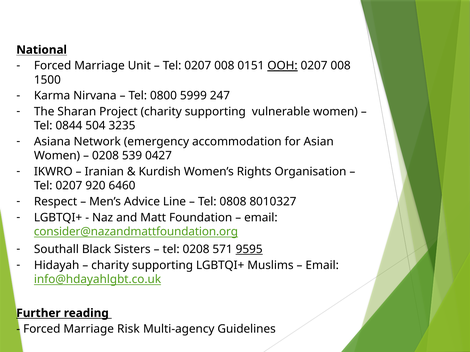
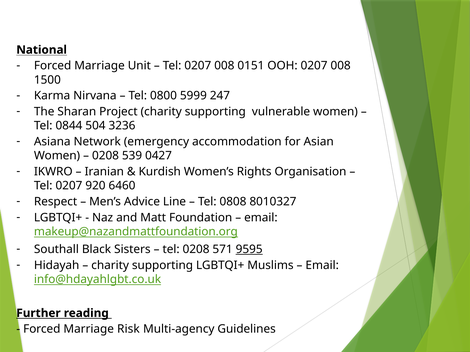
OOH underline: present -> none (282, 66)
3235: 3235 -> 3236 (122, 126)
consider@nazandmattfoundation.org: consider@nazandmattfoundation.org -> makeup@nazandmattfoundation.org (136, 232)
